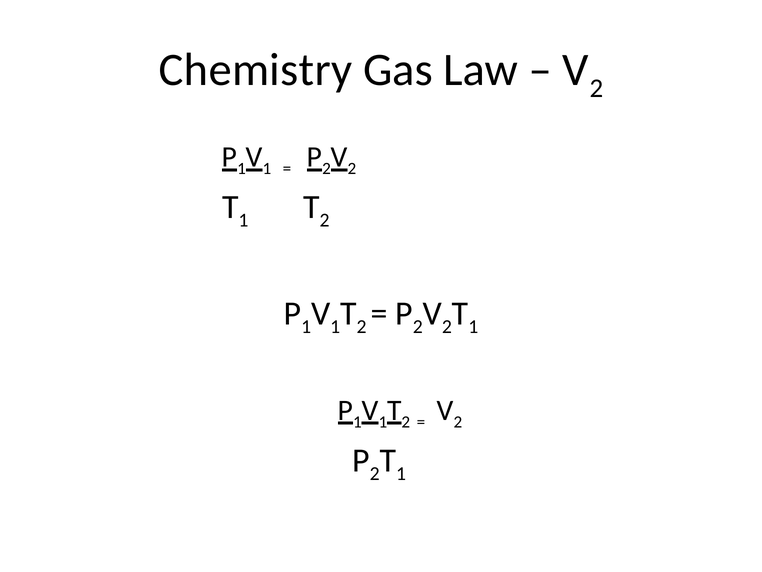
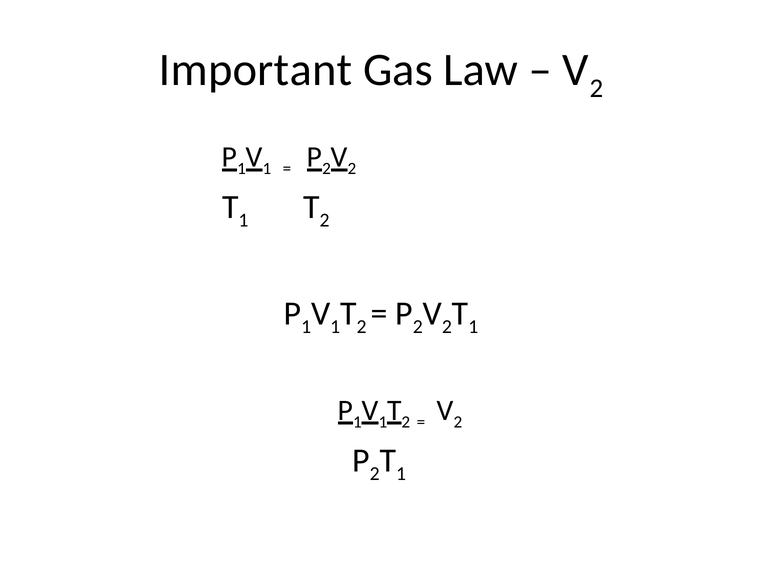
Chemistry: Chemistry -> Important (256, 70)
